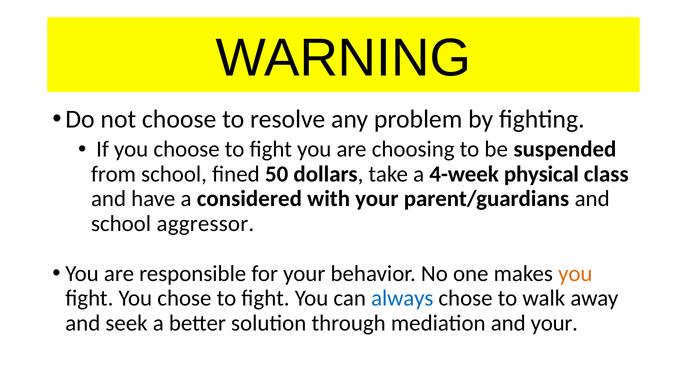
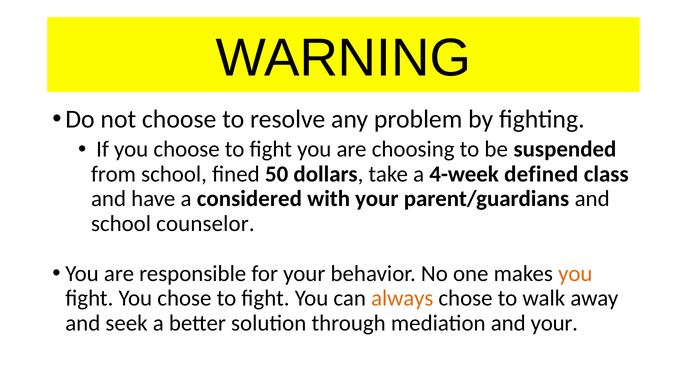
physical: physical -> defined (541, 174)
aggressor: aggressor -> counselor (205, 223)
always colour: blue -> orange (402, 298)
